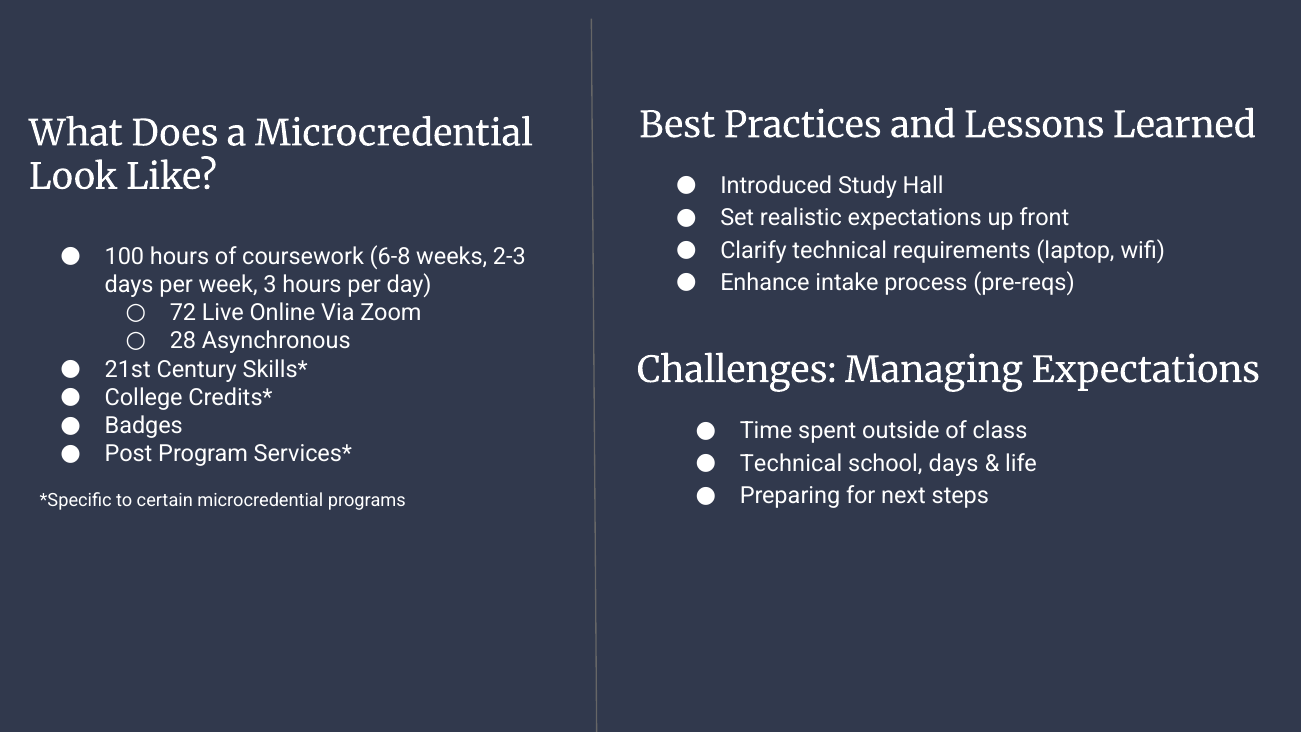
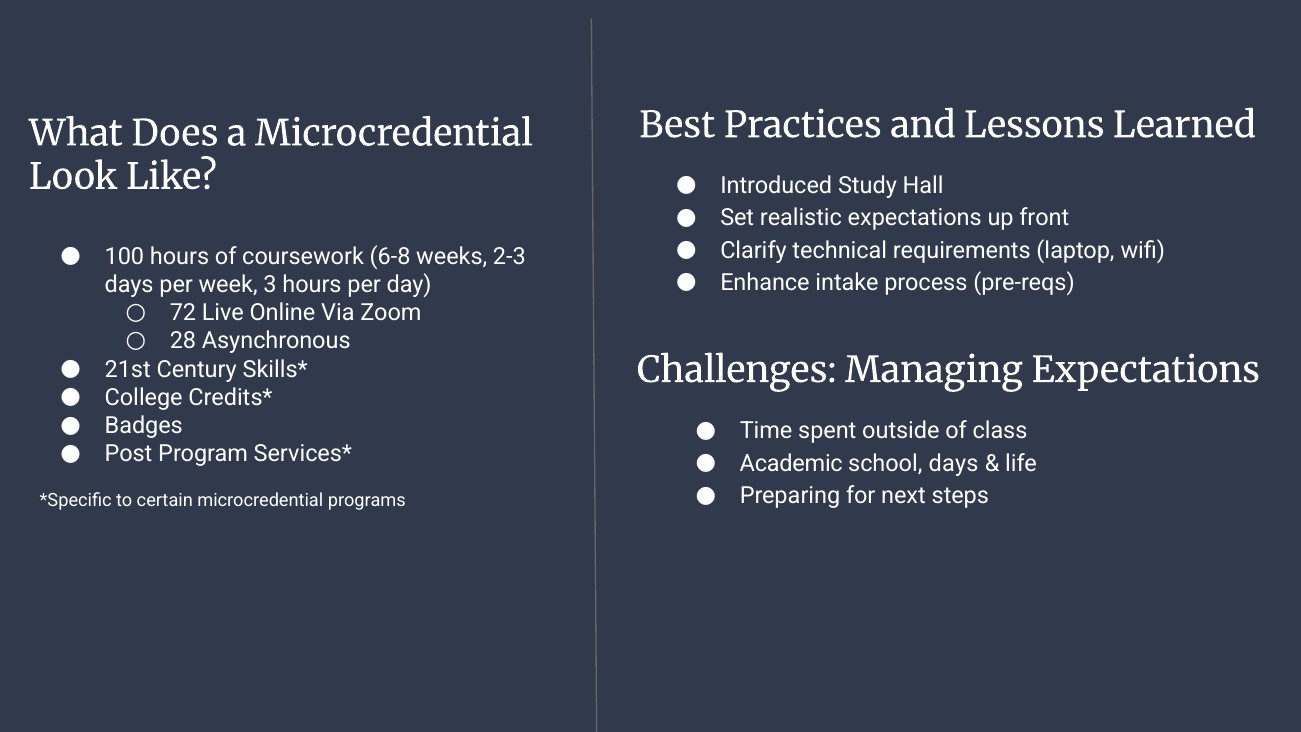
Technical: Technical -> Academic (791, 463)
